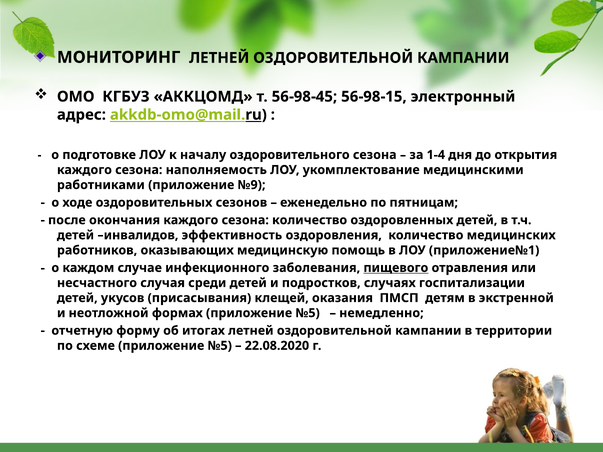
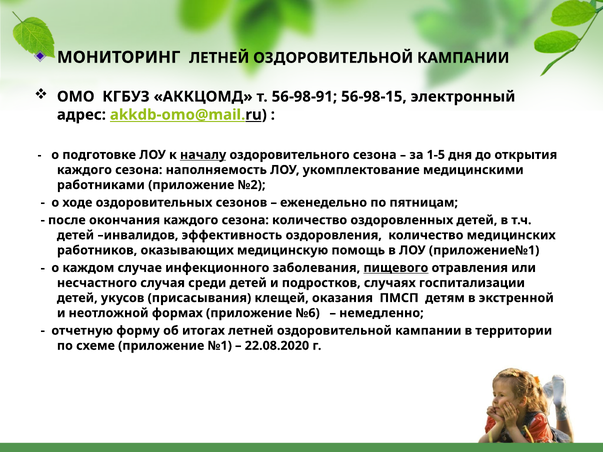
56-98-45: 56-98-45 -> 56-98-91 (304, 97)
началу underline: none -> present (203, 155)
1-4: 1-4 -> 1-5 (436, 155)
№9: №9 -> №2 (252, 185)
формах приложение №5: №5 -> №6 (308, 313)
схеме приложение №5: №5 -> №1 (220, 346)
